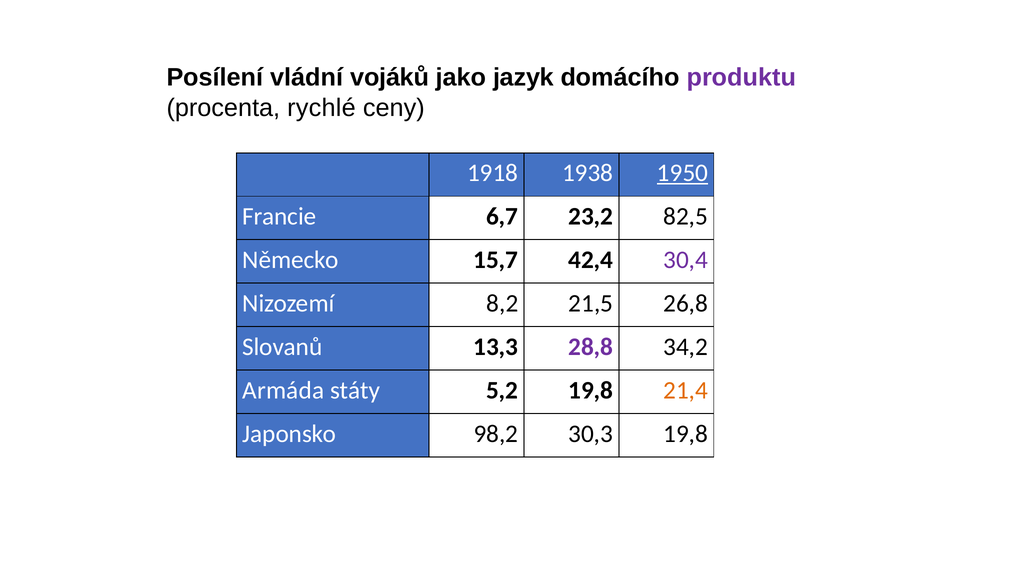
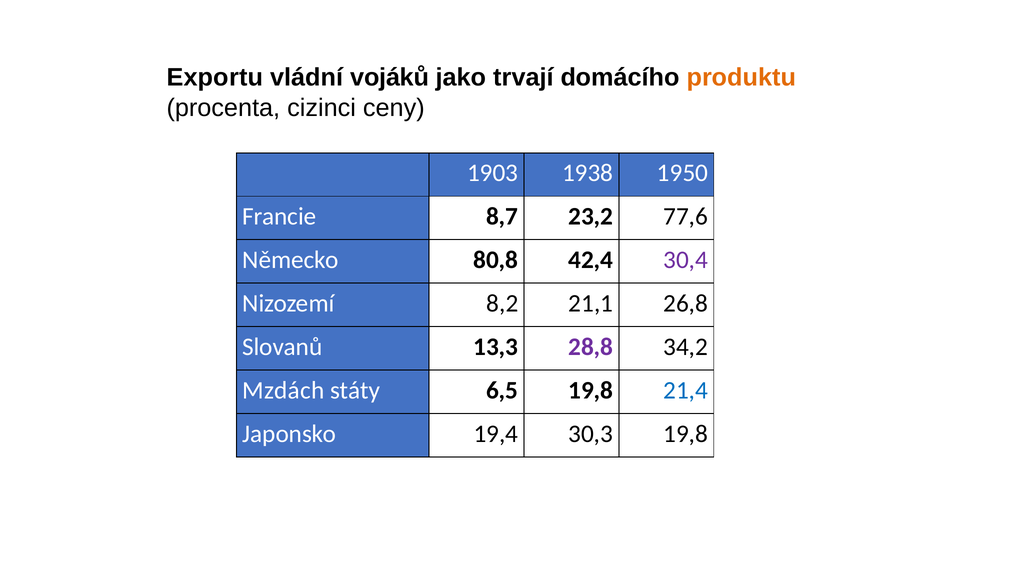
Posílení: Posílení -> Exportu (215, 78)
jazyk: jazyk -> trvají (523, 78)
produktu colour: purple -> orange (741, 78)
rychlé: rychlé -> cizinci (322, 108)
1918: 1918 -> 1903 (493, 173)
1950 underline: present -> none (683, 173)
6,7: 6,7 -> 8,7 (502, 217)
82,5: 82,5 -> 77,6 (686, 217)
15,7: 15,7 -> 80,8 (496, 260)
21,5: 21,5 -> 21,1 (591, 303)
Armáda: Armáda -> Mzdách (283, 390)
5,2: 5,2 -> 6,5 (502, 390)
21,4 colour: orange -> blue (686, 390)
98,2: 98,2 -> 19,4 (496, 434)
